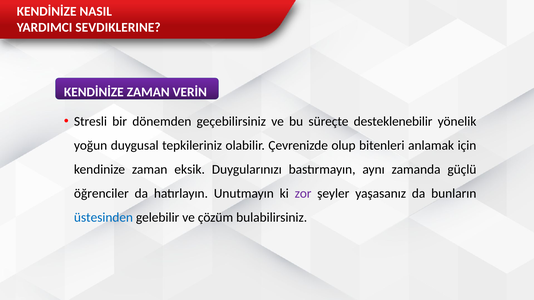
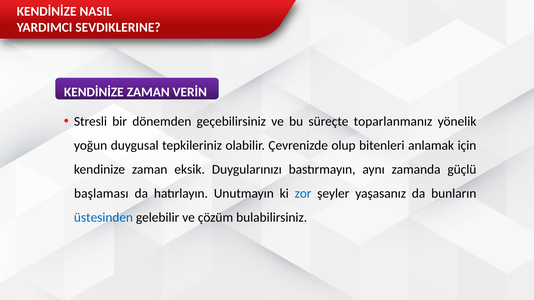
desteklenebilir: desteklenebilir -> toparlanmanız (393, 122)
öğrenciler: öğrenciler -> başlaması (101, 194)
zor colour: purple -> blue (303, 194)
